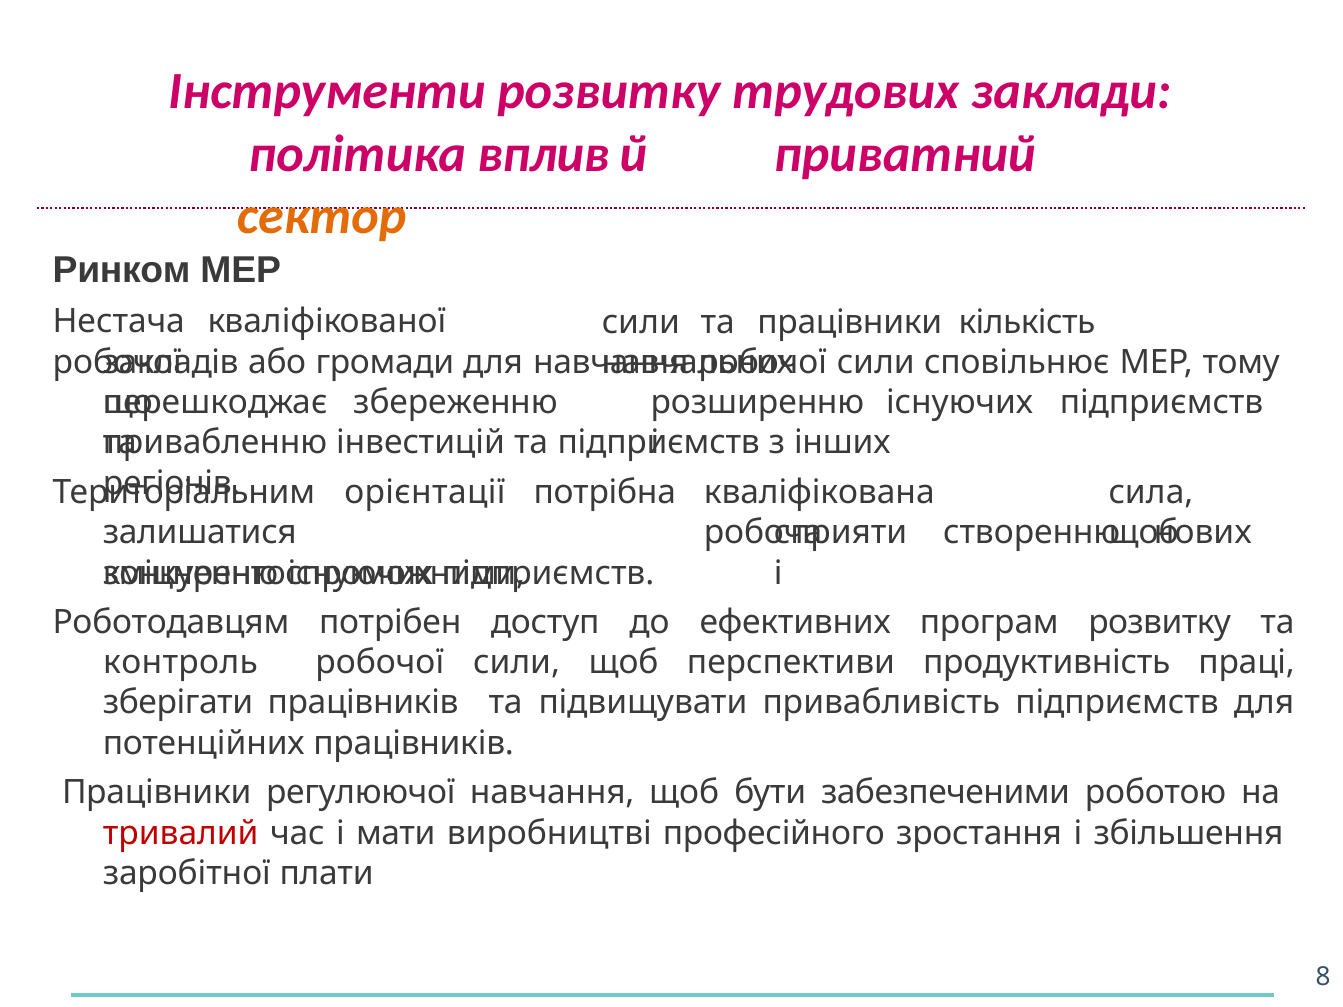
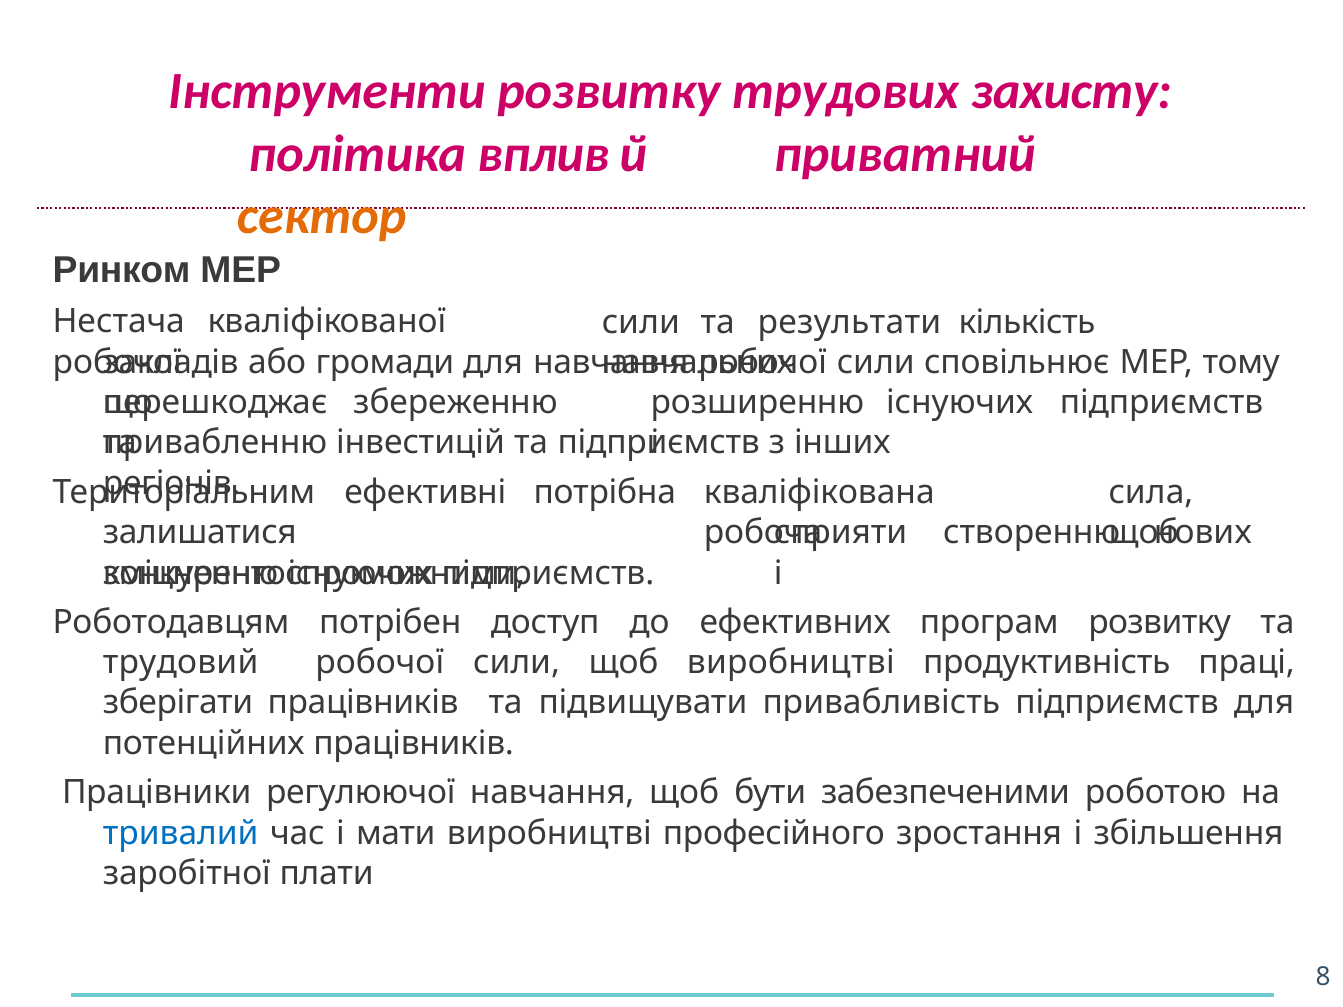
заклади: заклади -> захисту (1071, 91)
та працівники: працівники -> результати (849, 322)
орієнтації: орієнтації -> ефективні (425, 493)
контроль: контроль -> трудовий (181, 663)
щоб перспективи: перспективи -> виробництві (791, 663)
тривалий colour: red -> blue (181, 833)
